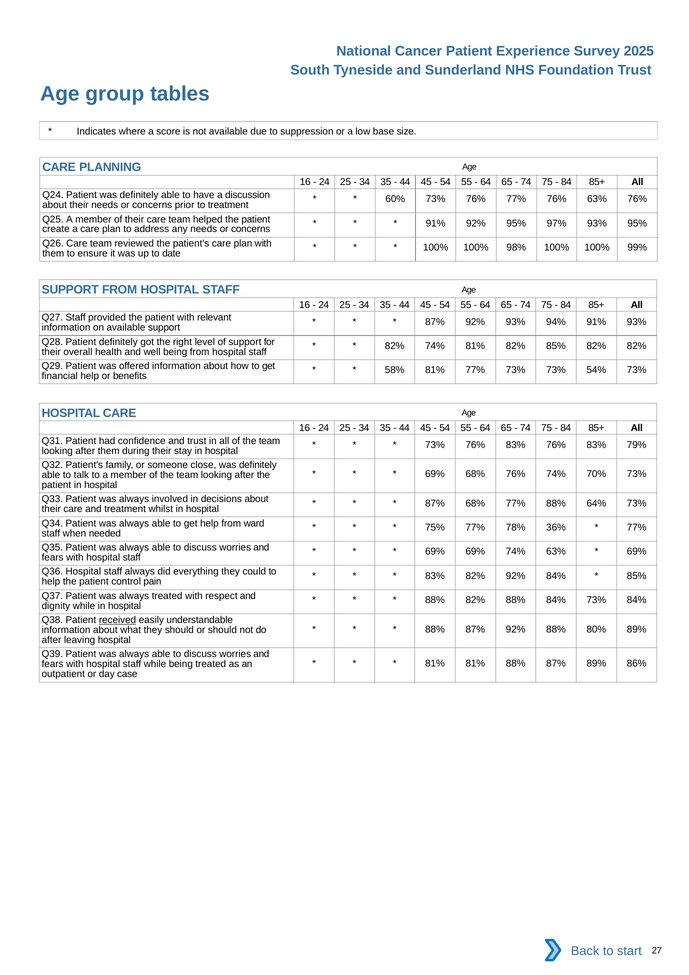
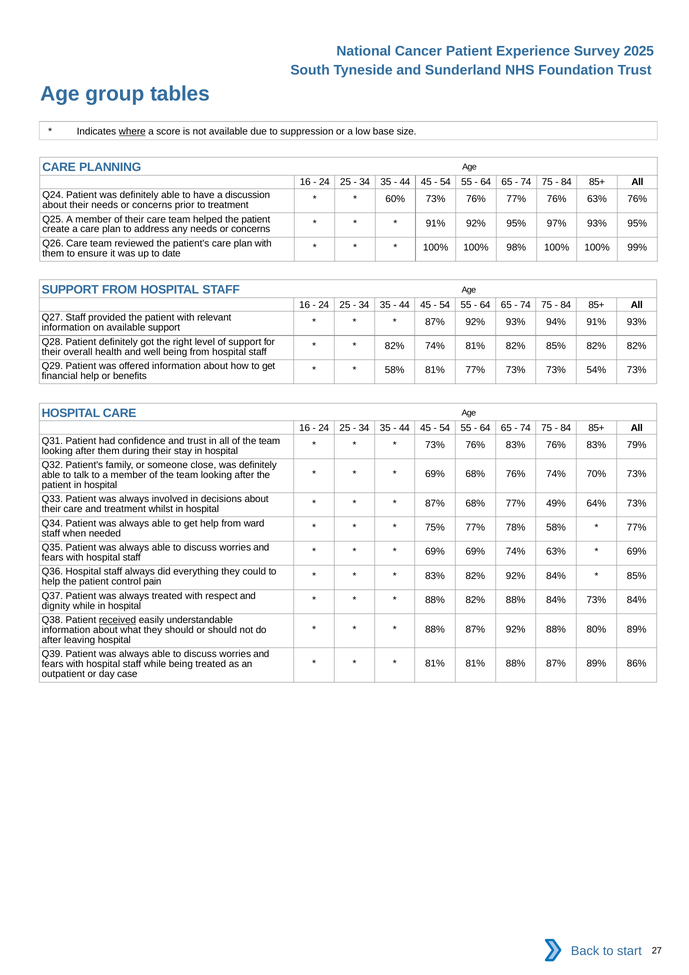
where underline: none -> present (132, 131)
77% 88%: 88% -> 49% (556, 503)
78% 36%: 36% -> 58% (556, 528)
